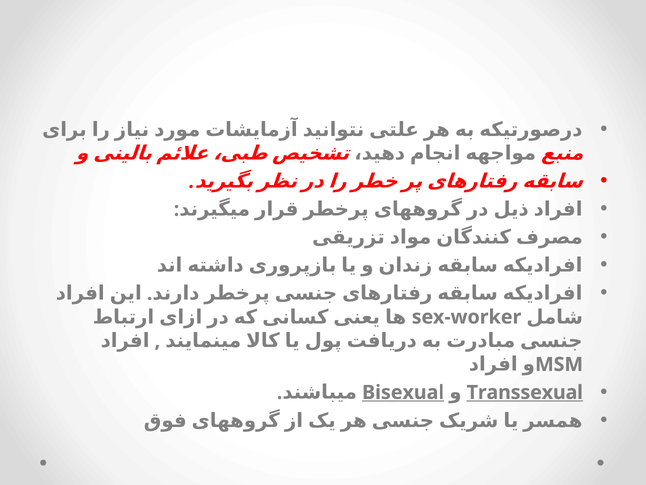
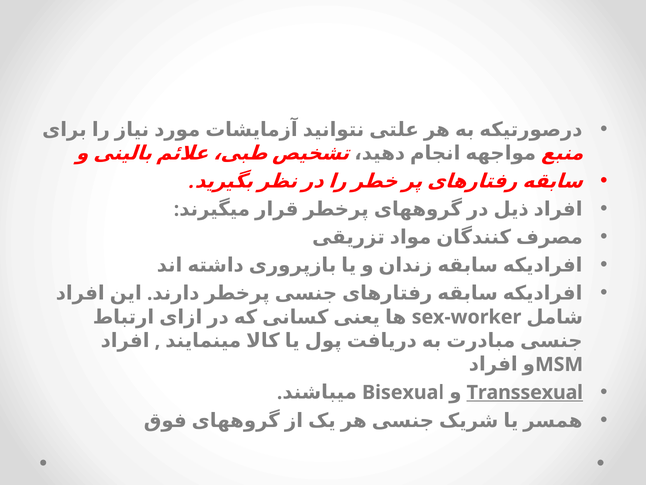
Bisexual underline: present -> none (403, 392)
